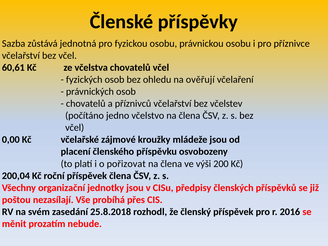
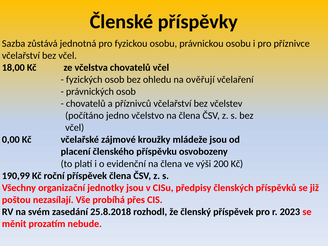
60,61: 60,61 -> 18,00 (13, 68)
pořizovat: pořizovat -> evidenční (126, 164)
200,04: 200,04 -> 190,99 (16, 176)
2016: 2016 -> 2023 (290, 212)
